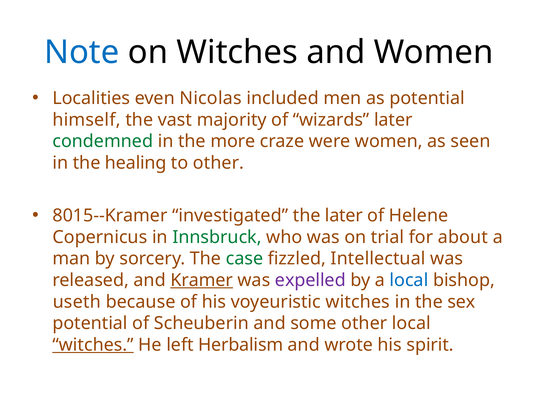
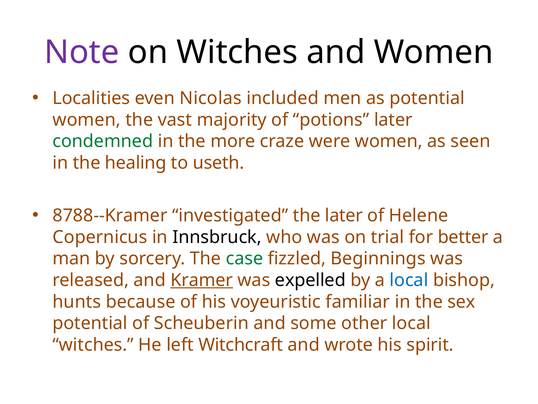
Note colour: blue -> purple (82, 52)
himself: himself -> women (87, 120)
wizards: wizards -> potions (331, 120)
to other: other -> useth (219, 163)
8015--Kramer: 8015--Kramer -> 8788--Kramer (110, 215)
Innsbruck colour: green -> black (217, 237)
about: about -> better (463, 237)
Intellectual: Intellectual -> Beginnings (378, 258)
expelled colour: purple -> black (310, 280)
useth: useth -> hunts (77, 301)
voyeuristic witches: witches -> familiar (358, 301)
witches underline: present -> none (93, 344)
Herbalism: Herbalism -> Witchcraft (241, 344)
